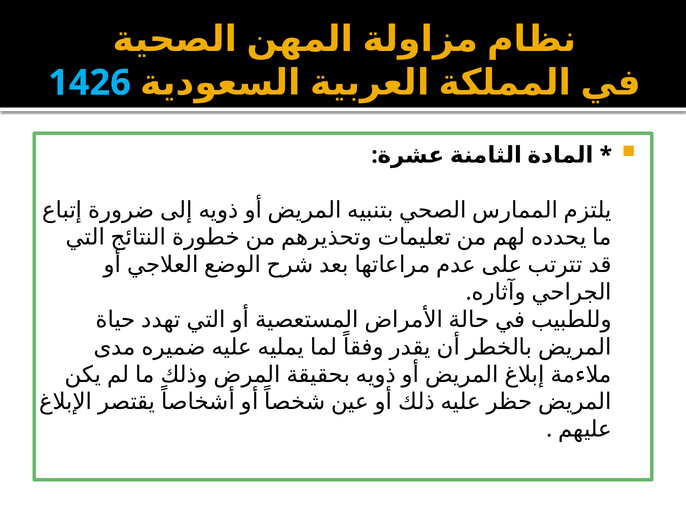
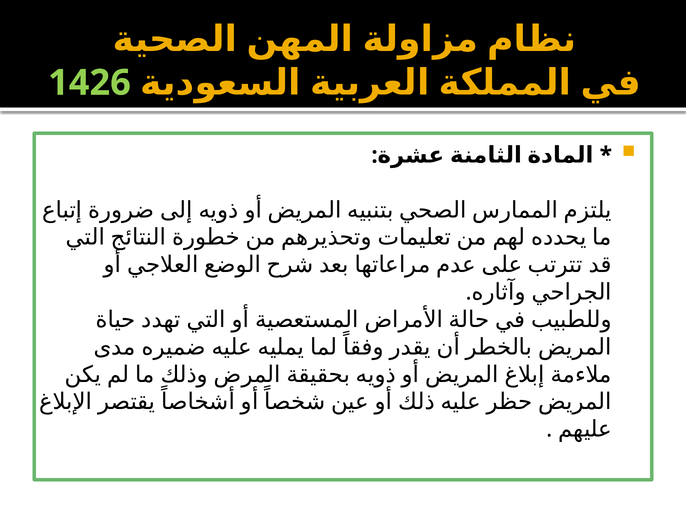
1426 colour: light blue -> light green (89, 83)
